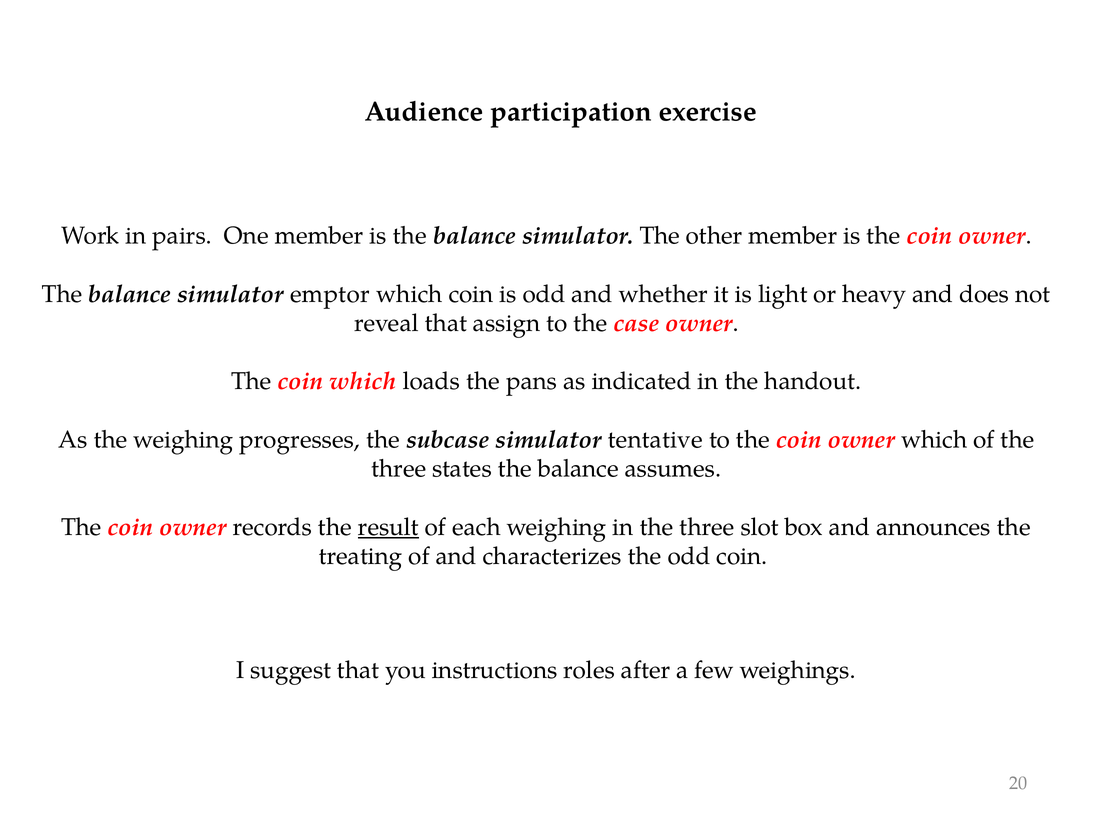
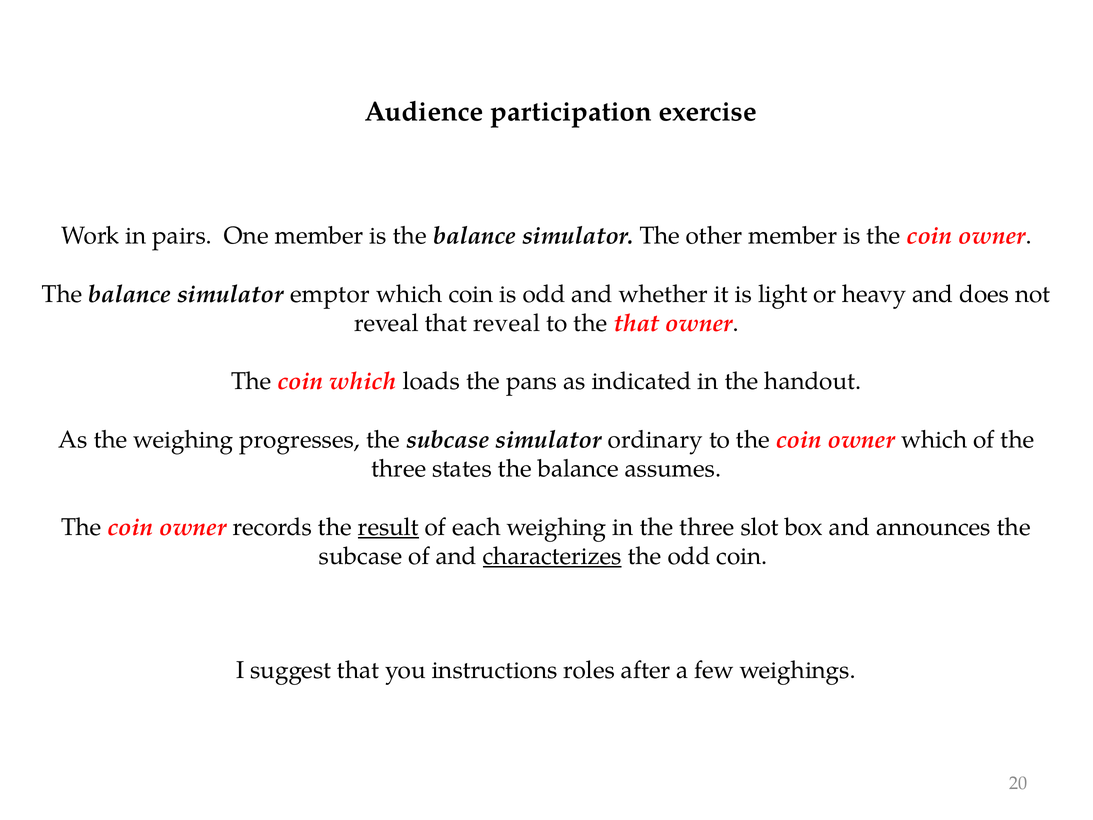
that assign: assign -> reveal (507, 323)
the case: case -> that (637, 323)
tentative: tentative -> ordinary (655, 440)
treating: treating -> subcase (361, 556)
characterizes underline: none -> present (552, 556)
